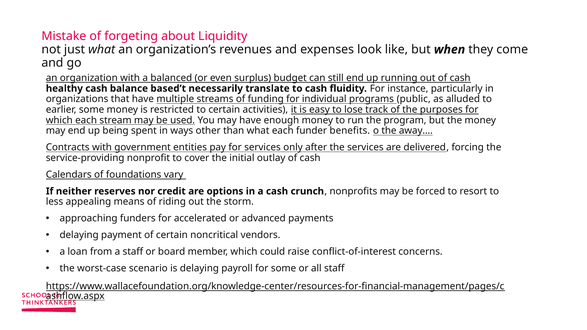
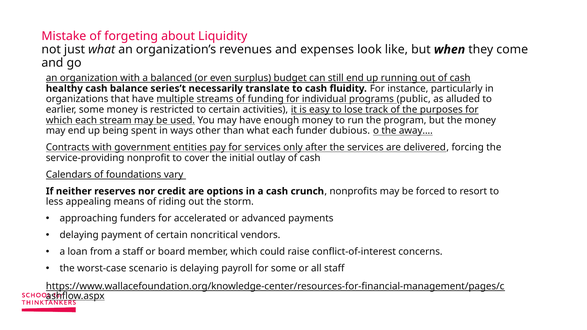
based’t: based’t -> series’t (168, 89)
benefits: benefits -> dubious (350, 131)
